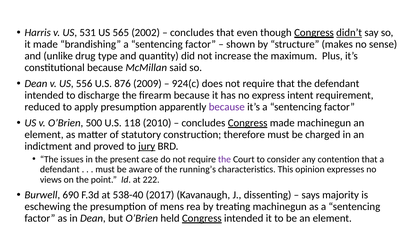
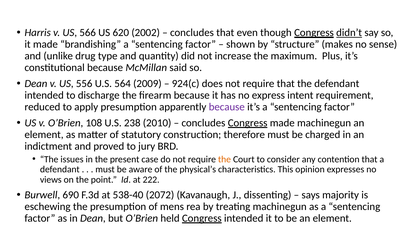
531: 531 -> 566 (88, 33)
565: 565 -> 620 (121, 33)
876: 876 -> 564 (123, 84)
500: 500 -> 108 (94, 123)
118: 118 -> 238 (132, 123)
jury underline: present -> none (147, 146)
the colour: purple -> orange (225, 160)
running’s: running’s -> physical’s (198, 170)
2017: 2017 -> 2072 (160, 195)
